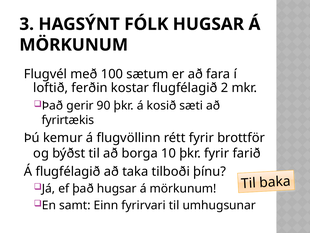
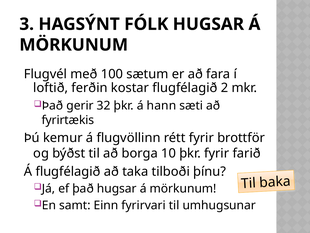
90: 90 -> 32 (104, 106)
kosið: kosið -> hann (161, 106)
